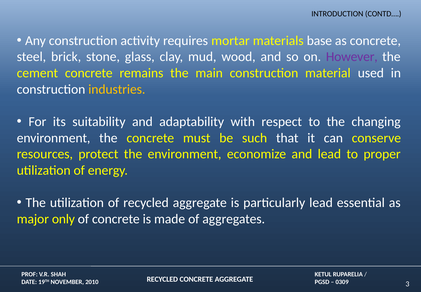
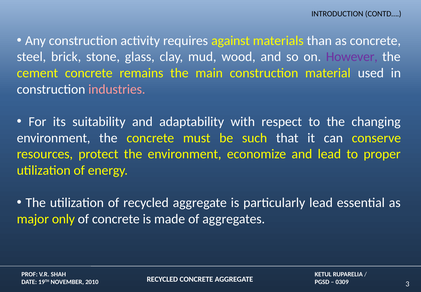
mortar: mortar -> against (231, 41)
base: base -> than (319, 41)
industries colour: yellow -> pink (117, 89)
